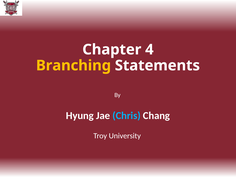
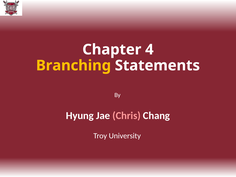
Chris colour: light blue -> pink (127, 116)
